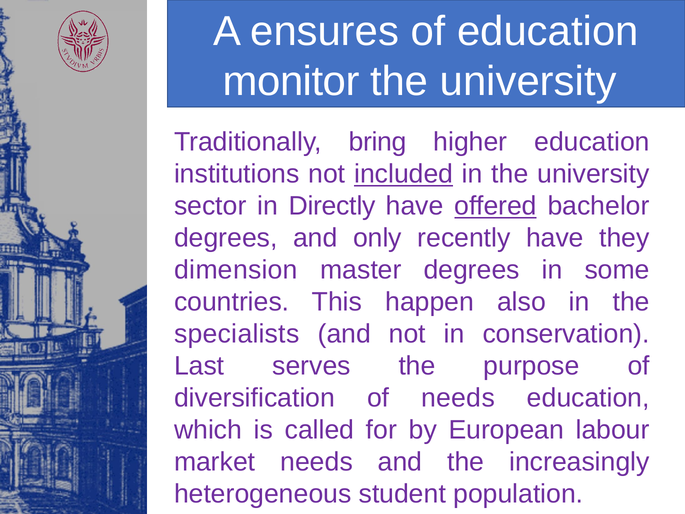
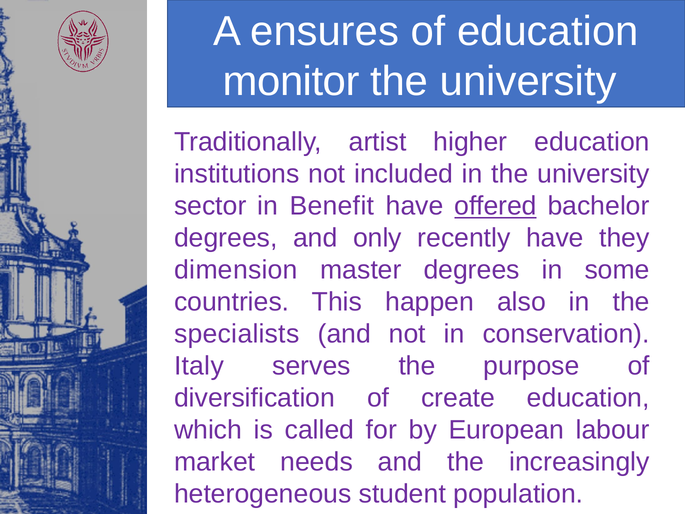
bring: bring -> artist (378, 142)
included underline: present -> none (404, 174)
Directly: Directly -> Benefit (332, 206)
Last: Last -> Italy (199, 366)
of needs: needs -> create (458, 398)
